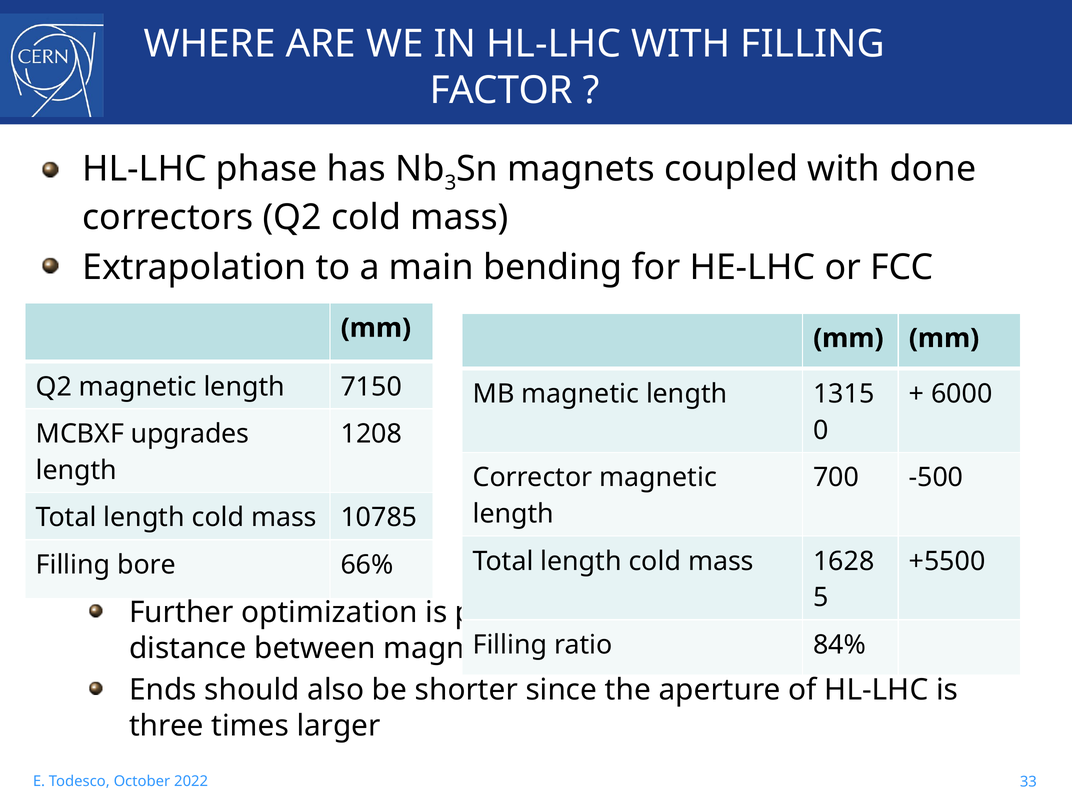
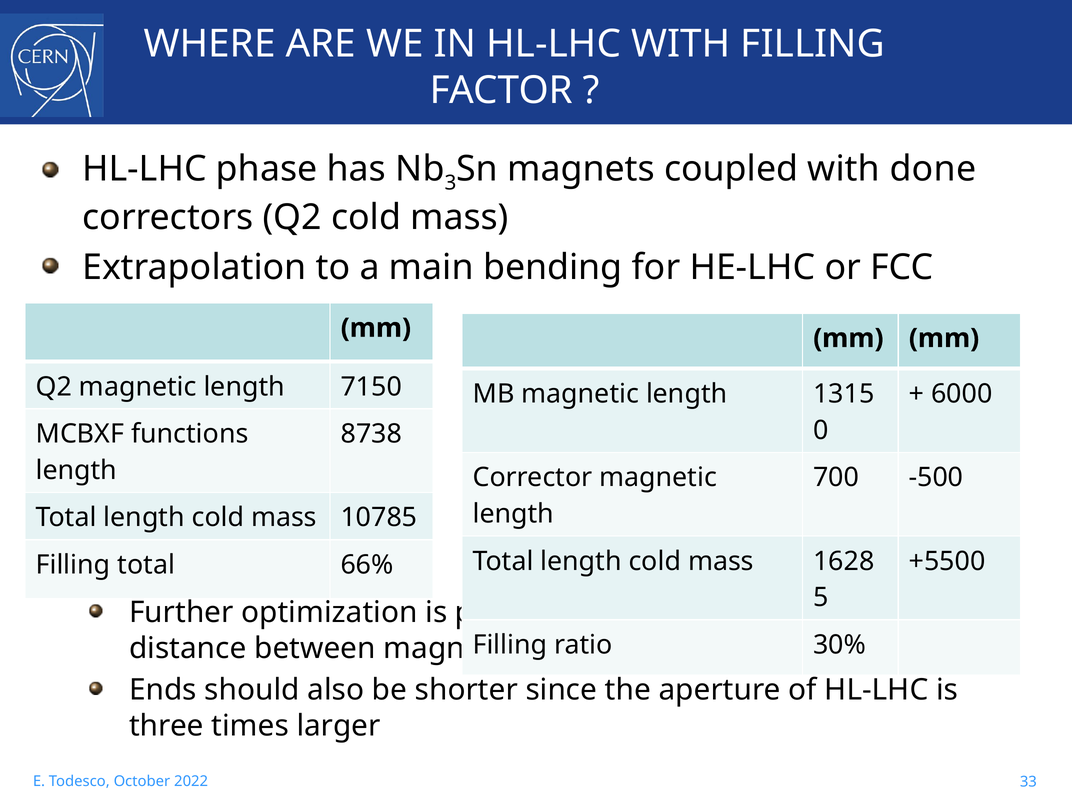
upgrades: upgrades -> functions (190, 434)
1208: 1208 -> 8738 (371, 434)
Filling bore: bore -> total (146, 565)
84%: 84% -> 30% (840, 645)
